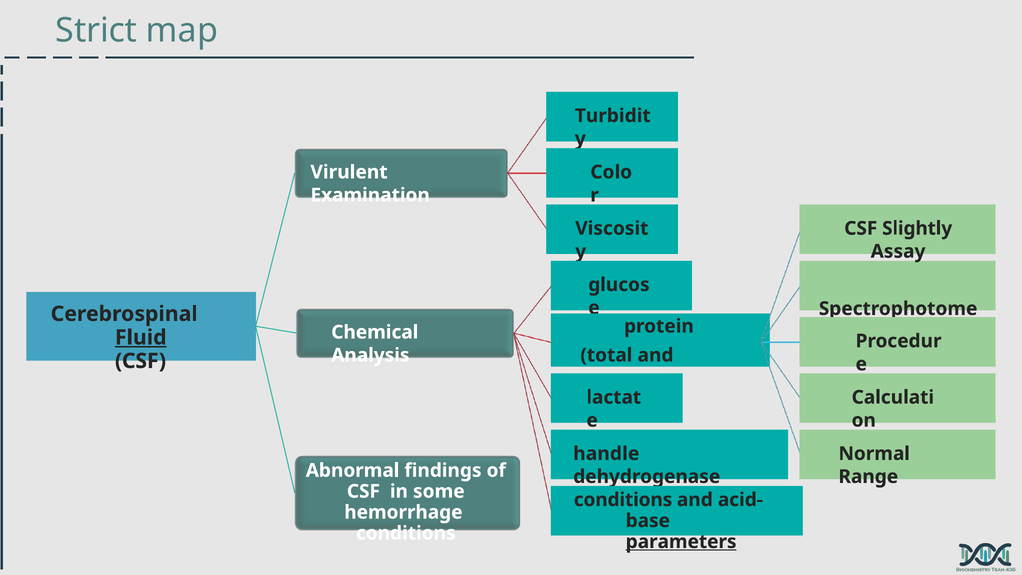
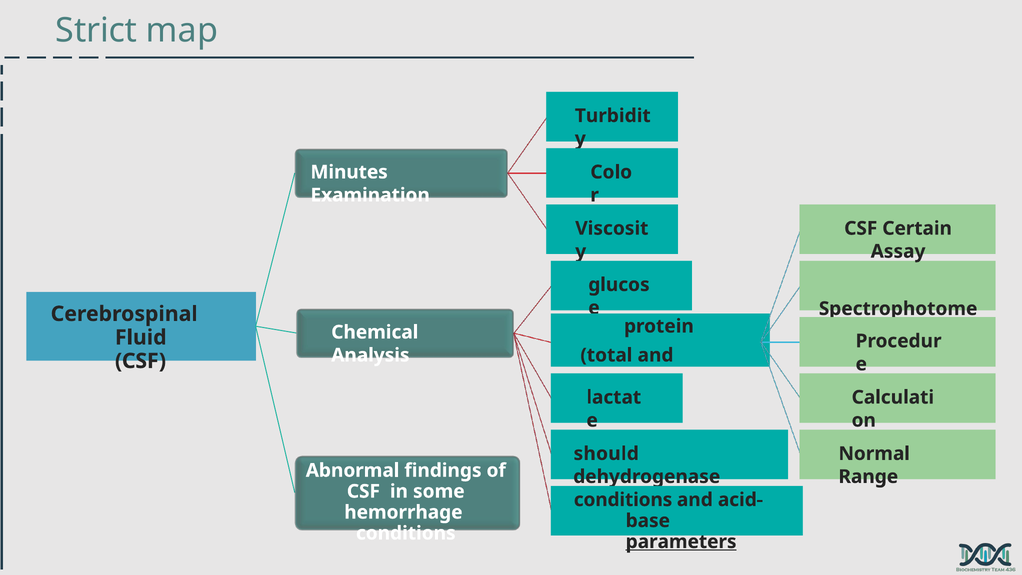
Virulent: Virulent -> Minutes (349, 172)
Slightly: Slightly -> Certain (917, 228)
Fluid underline: present -> none (141, 337)
handle: handle -> should (606, 454)
